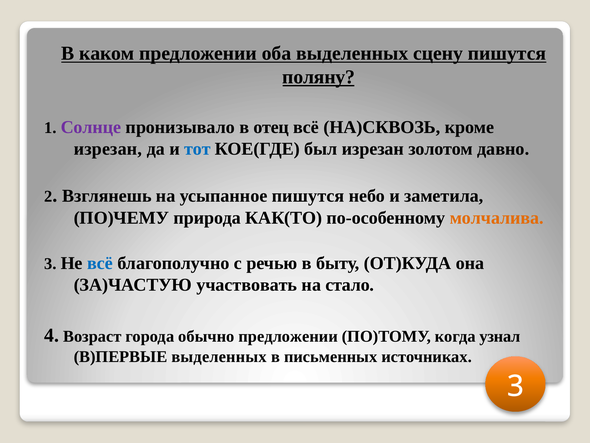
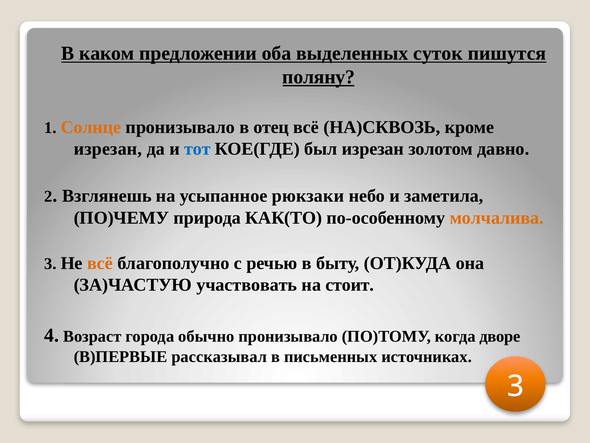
сцену: сцену -> суток (438, 53)
Солнце colour: purple -> orange (91, 127)
усыпанное пишутся: пишутся -> рюкзаки (308, 196)
всё colour: blue -> orange (100, 263)
стало: стало -> стоит (350, 285)
обычно предложении: предложении -> пронизывало (288, 336)
узнал: узнал -> дворе (500, 336)
В)ПЕРВЫЕ выделенных: выделенных -> рассказывал (219, 356)
